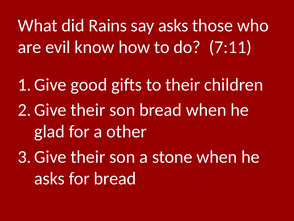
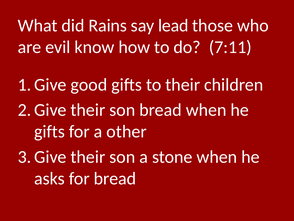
say asks: asks -> lead (173, 26)
glad: glad -> gifts (50, 131)
